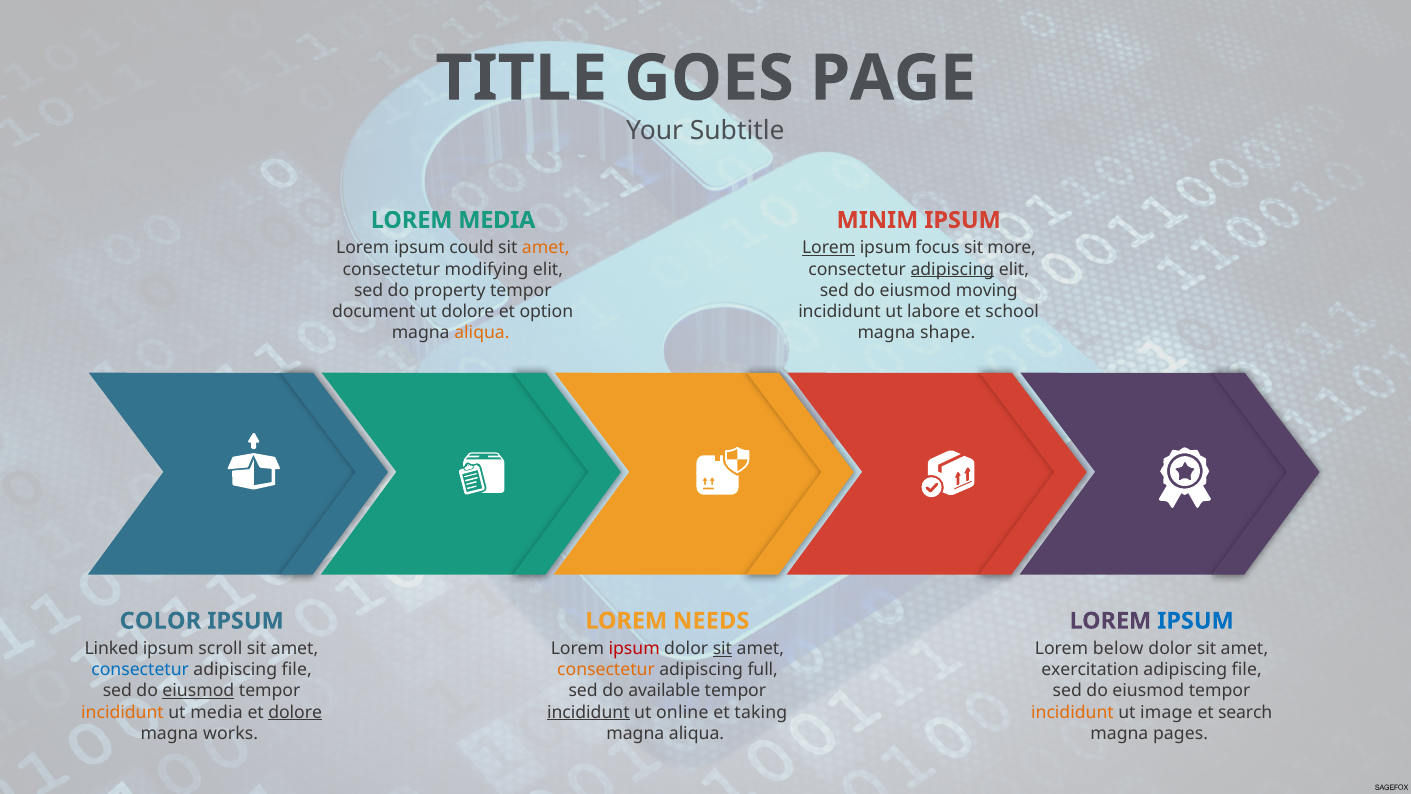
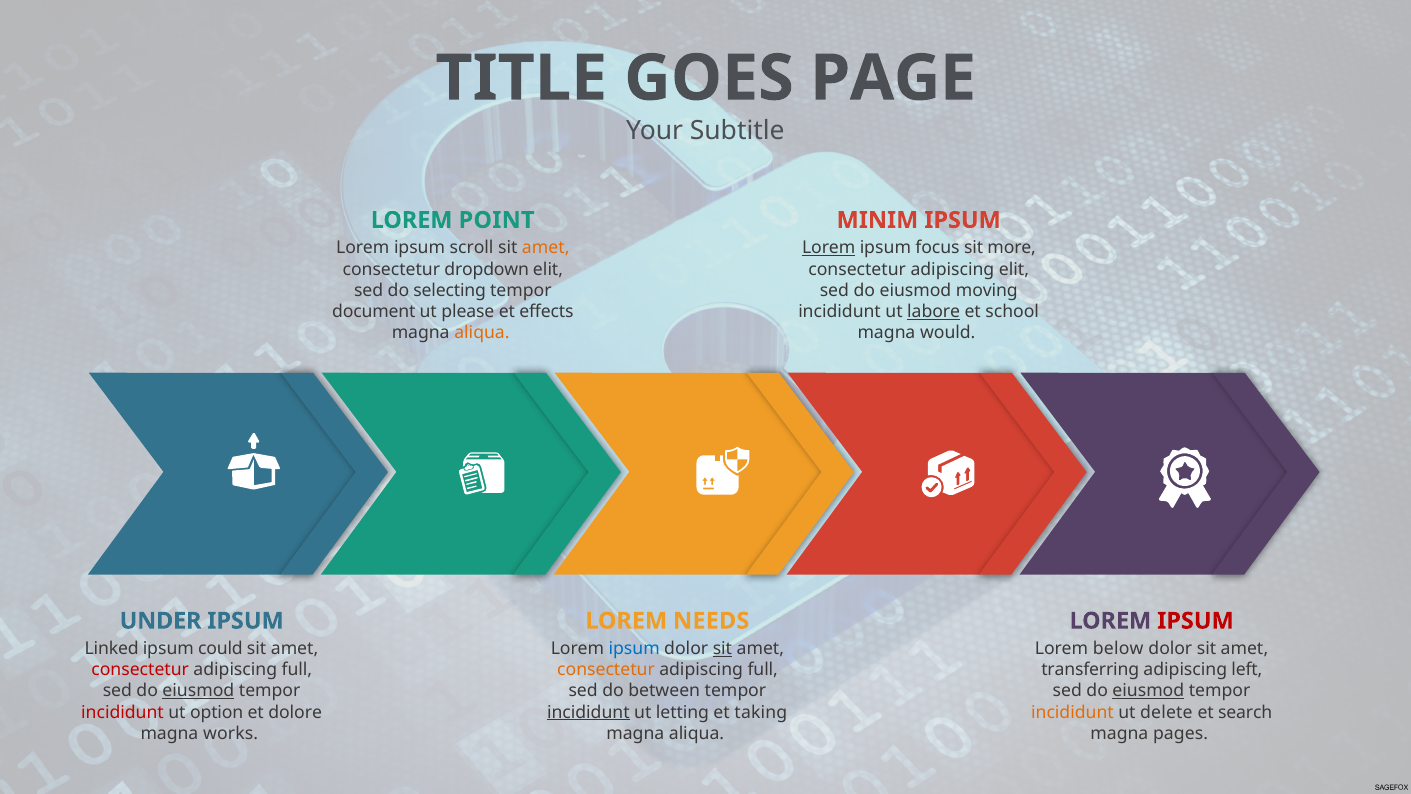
LOREM MEDIA: MEDIA -> POINT (497, 220)
could: could -> scroll (472, 248)
modifying: modifying -> dropdown (487, 269)
adipiscing underline: present -> none (952, 269)
property: property -> selecting (450, 290)
ut dolore: dolore -> please (468, 311)
option: option -> effects (546, 311)
labore underline: none -> present (934, 311)
shape: shape -> would (948, 333)
COLOR: COLOR -> UNDER (161, 621)
IPSUM colour: blue -> red (1195, 621)
scroll: scroll -> could (220, 648)
ipsum colour: red -> blue (634, 648)
consectetur colour: blue -> red (140, 670)
file: file -> full (297, 670)
exercitation: exercitation -> transferring (1090, 670)
file: file -> left (1247, 670)
available: available -> between (664, 691)
eiusmod underline: none -> present (1148, 691)
incididunt colour: orange -> red (122, 712)
ut media: media -> option (217, 712)
dolore underline: present -> none (295, 712)
online: online -> letting (682, 712)
image: image -> delete (1166, 712)
